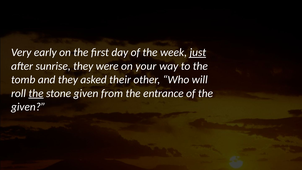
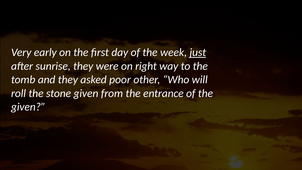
your: your -> right (146, 66)
their: their -> poor (120, 80)
the underline: present -> none (36, 93)
